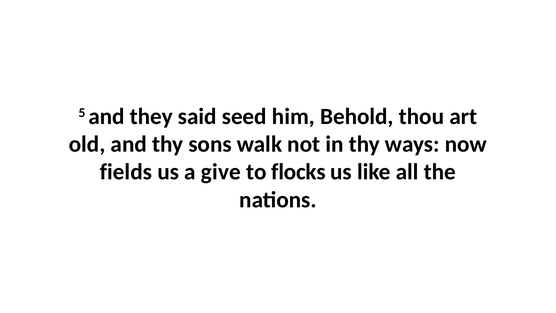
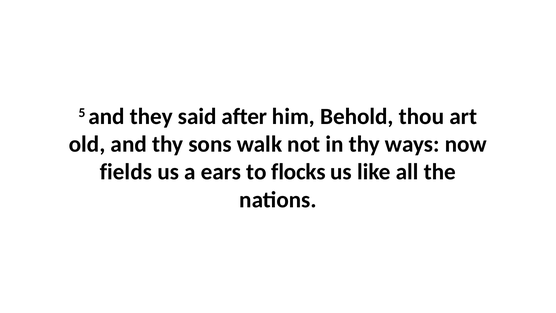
seed: seed -> after (244, 116)
give: give -> ears (221, 172)
